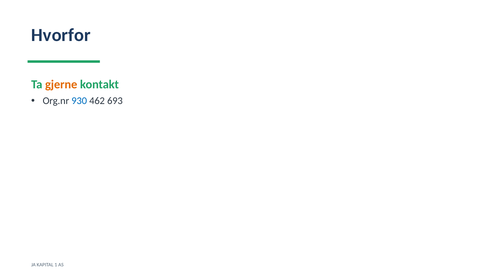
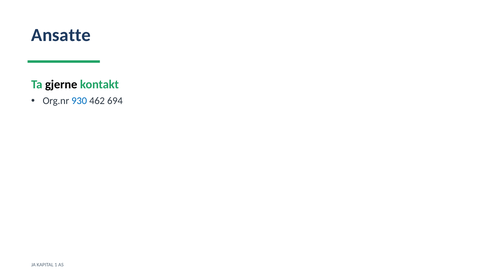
Hvorfor: Hvorfor -> Ansatte (61, 35)
gjerne colour: orange -> black (61, 84)
693: 693 -> 694 (115, 101)
